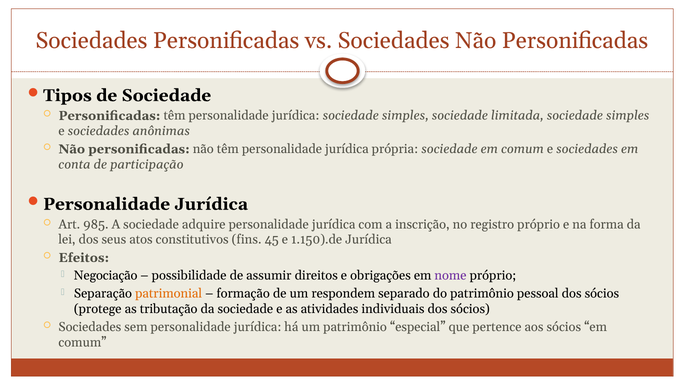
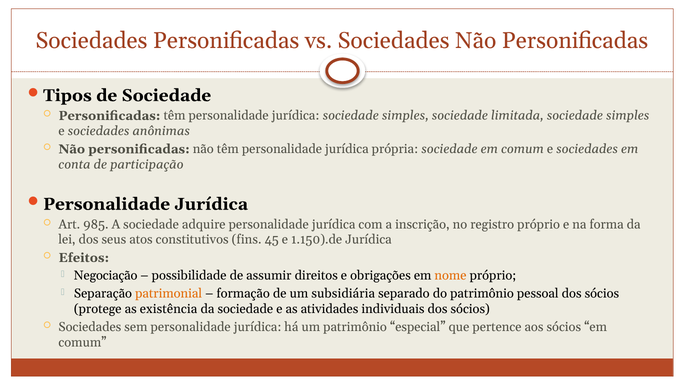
nome colour: purple -> orange (450, 276)
respondem: respondem -> subsidiária (343, 294)
tributação: tributação -> existência (169, 309)
